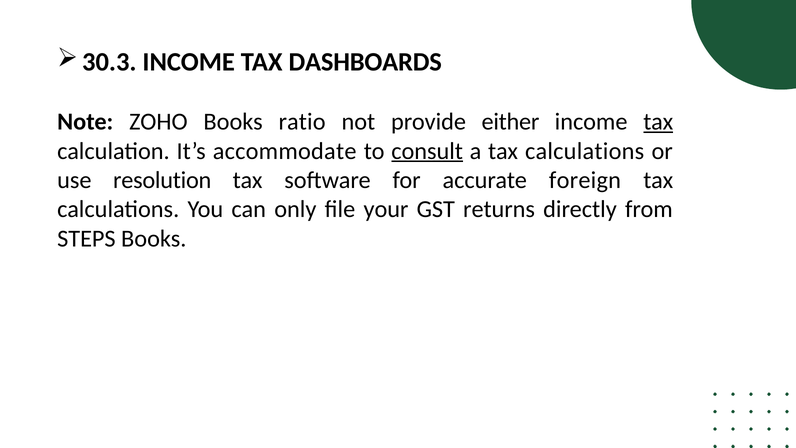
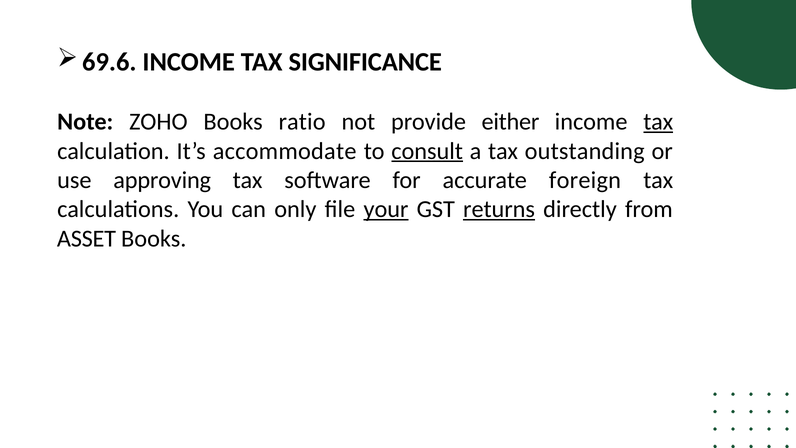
30.3: 30.3 -> 69.6 (109, 62)
DASHBOARDS: DASHBOARDS -> SIGNIFICANCE (365, 62)
a tax calculations: calculations -> outstanding (585, 151)
resolution: resolution -> approving (162, 180)
your underline: none -> present (386, 209)
returns underline: none -> present (499, 209)
STEPS: STEPS -> ASSET (87, 238)
